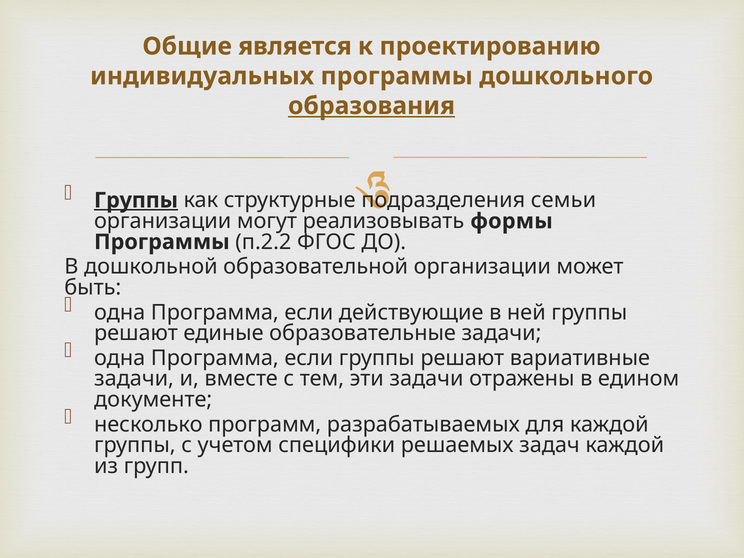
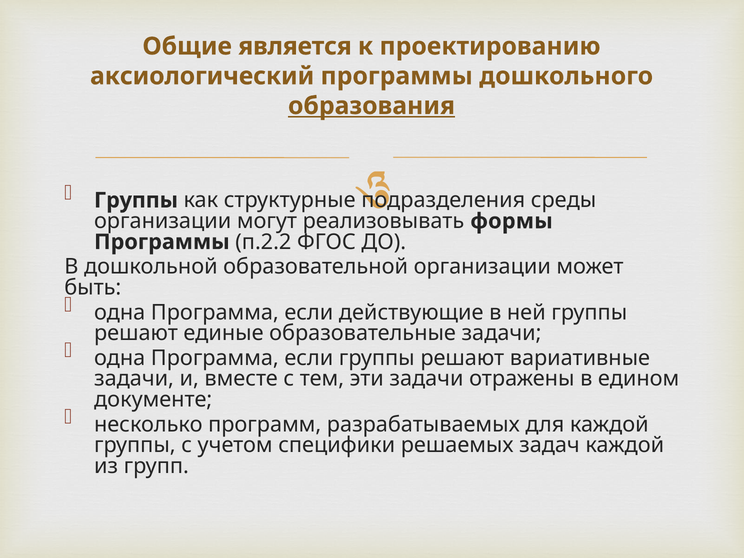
индивидуальных: индивидуальных -> аксиологический (202, 76)
Группы underline: present -> none (136, 200)
семьи: семьи -> среды (564, 200)
